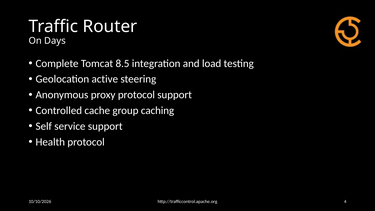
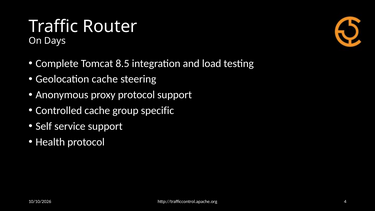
Geolocation active: active -> cache (105, 79)
caching: caching -> specific (157, 110)
